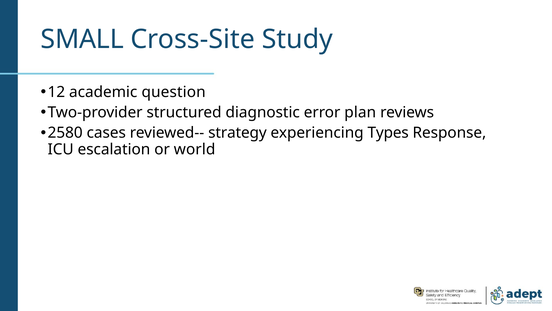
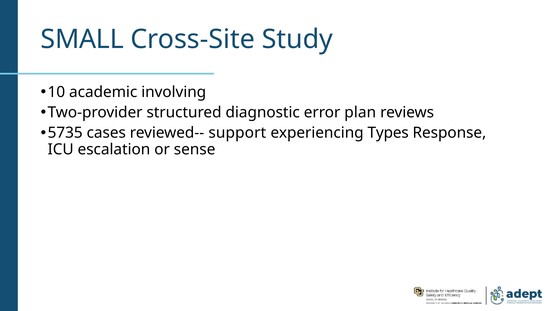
12: 12 -> 10 (56, 92)
question: question -> involving (174, 92)
2580: 2580 -> 5735 (65, 133)
strategy: strategy -> support (237, 133)
world: world -> sense (195, 149)
